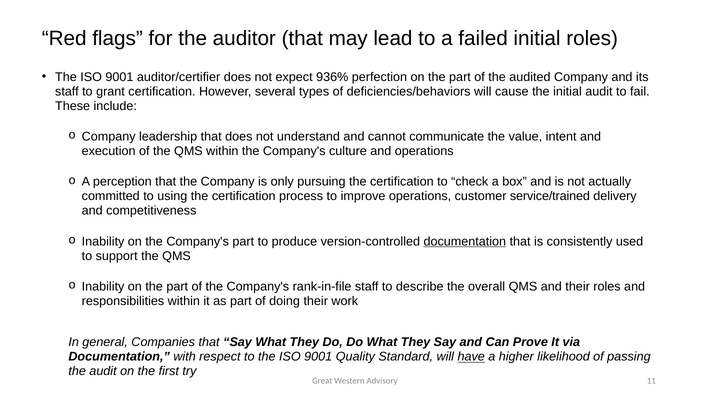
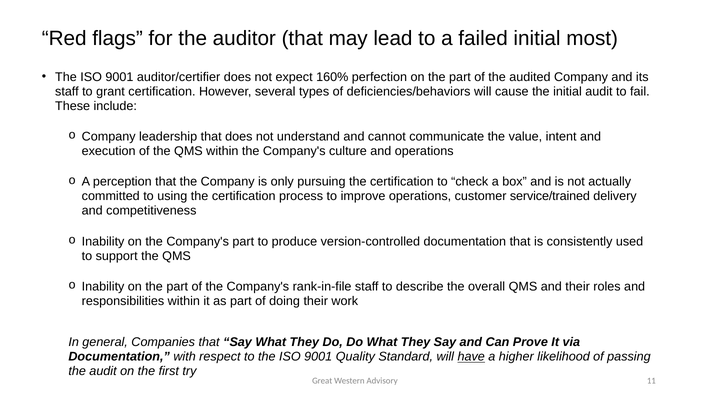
initial roles: roles -> most (592, 38)
936%: 936% -> 160% (332, 77)
documentation underline: present -> none (465, 242)
